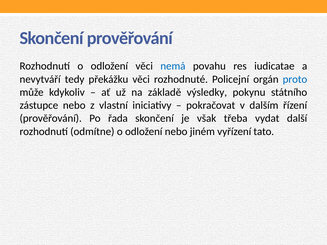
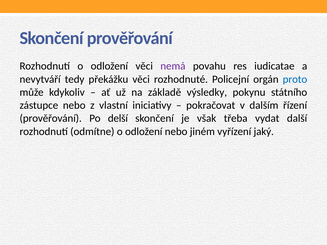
nemá colour: blue -> purple (173, 66)
řada: řada -> delší (118, 118)
tato: tato -> jaký (264, 132)
